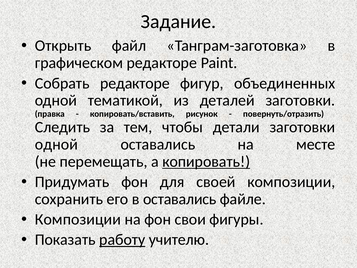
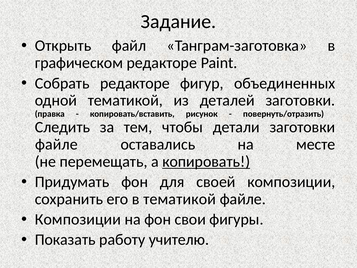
одной: одной -> файле (56, 144)
в оставались: оставались -> тематикой (180, 199)
работу underline: present -> none (122, 240)
